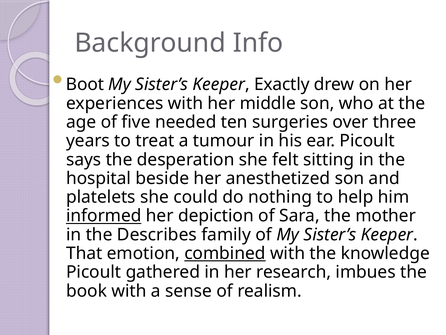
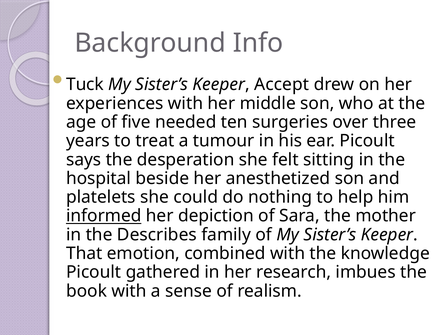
Boot: Boot -> Tuck (85, 84)
Exactly: Exactly -> Accept (282, 84)
combined underline: present -> none (225, 253)
